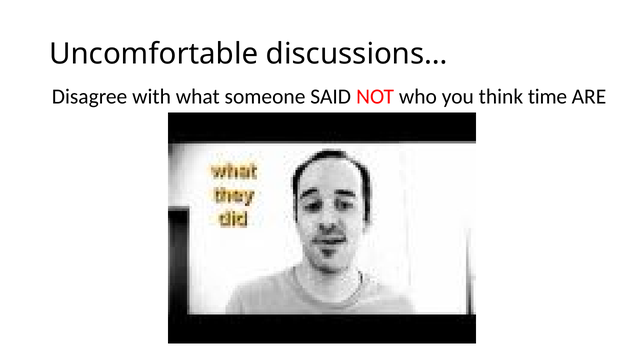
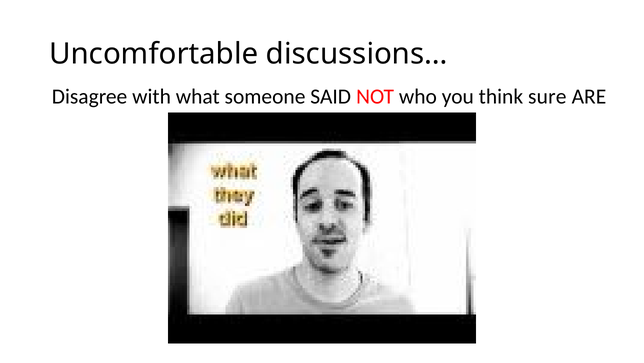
time: time -> sure (547, 96)
